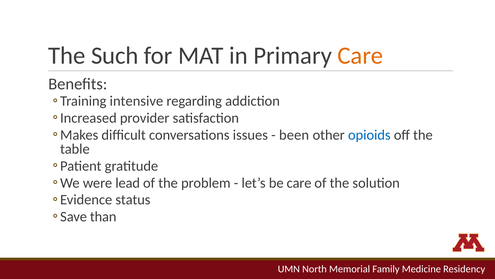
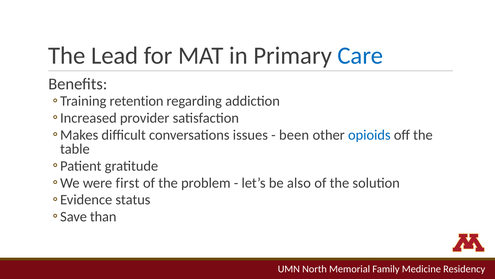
Such: Such -> Lead (115, 55)
Care colour: orange -> blue (360, 55)
intensive: intensive -> retention (137, 101)
lead: lead -> first (128, 183)
be care: care -> also (299, 183)
